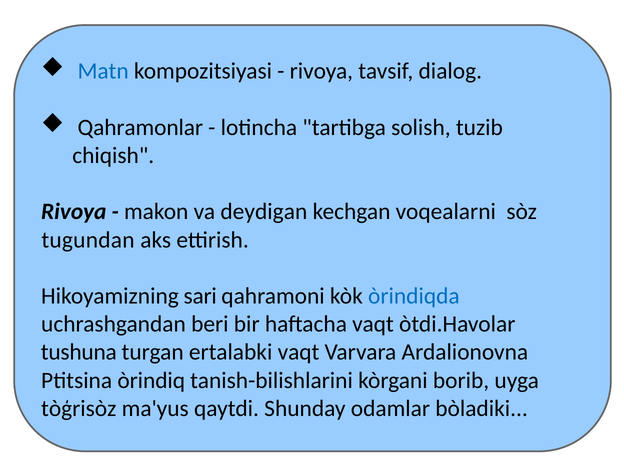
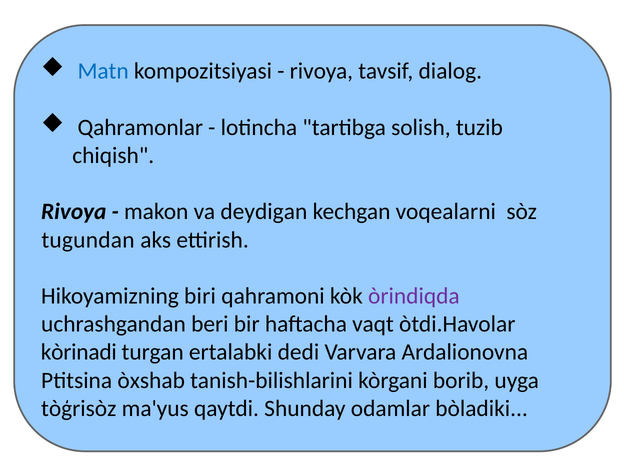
sari: sari -> biri (200, 296)
òrindiqda colour: blue -> purple (414, 296)
tushuna: tushuna -> kòrinadi (79, 352)
ertalabki vaqt: vaqt -> dedi (298, 352)
òrindiq: òrindiq -> òxshab (151, 380)
